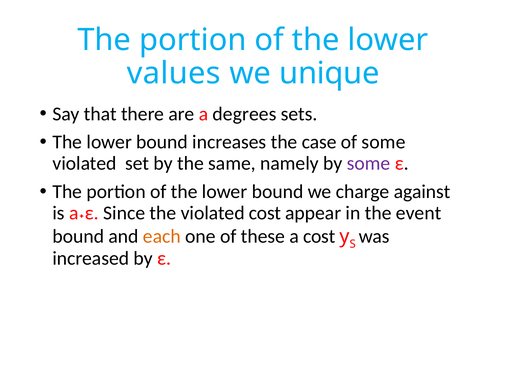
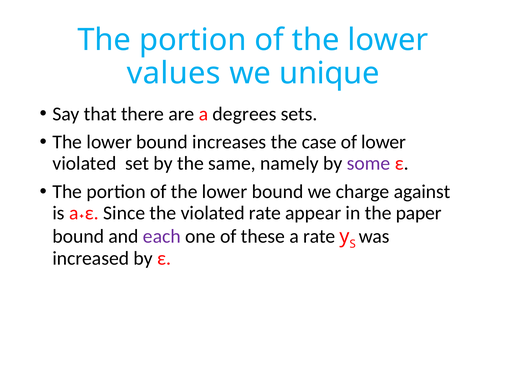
of some: some -> lower (384, 142)
violated cost: cost -> rate (265, 213)
event: event -> paper (419, 213)
each colour: orange -> purple (162, 237)
a cost: cost -> rate (319, 237)
